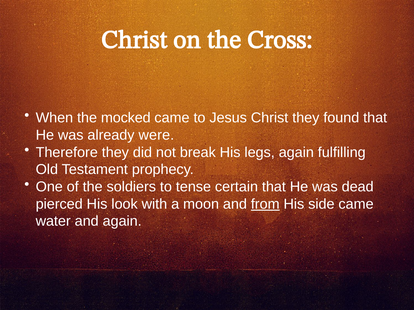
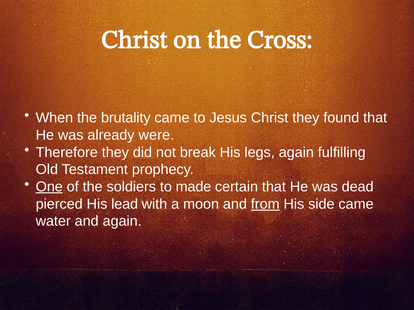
mocked: mocked -> brutality (126, 118)
One underline: none -> present (49, 187)
tense: tense -> made (194, 187)
look: look -> lead (125, 204)
